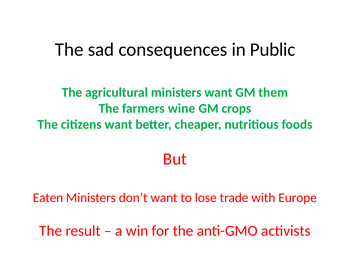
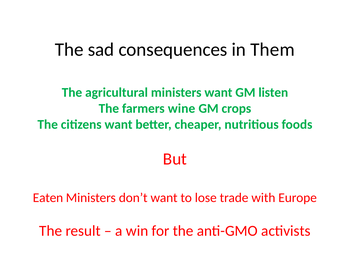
Public: Public -> Them (272, 49)
them: them -> listen (273, 92)
